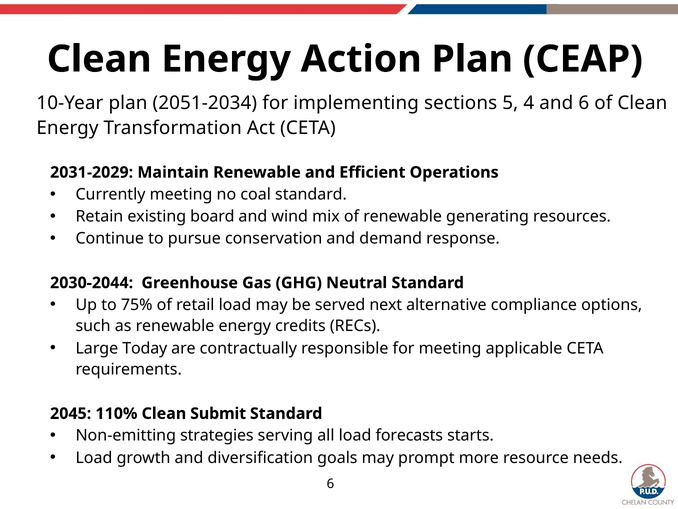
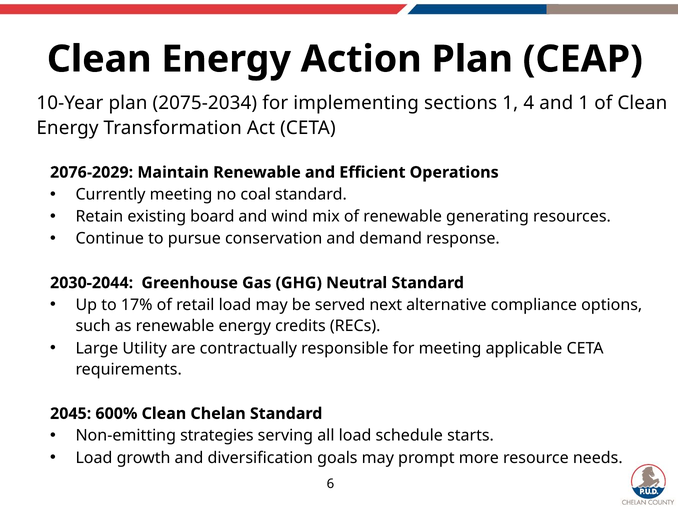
2051-2034: 2051-2034 -> 2075-2034 (205, 103)
sections 5: 5 -> 1 (510, 103)
and 6: 6 -> 1 (584, 103)
2031-2029: 2031-2029 -> 2076-2029 (92, 172)
75%: 75% -> 17% (137, 305)
Today: Today -> Utility (145, 348)
110%: 110% -> 600% (116, 413)
Submit: Submit -> Chelan (218, 413)
forecasts: forecasts -> schedule (409, 435)
